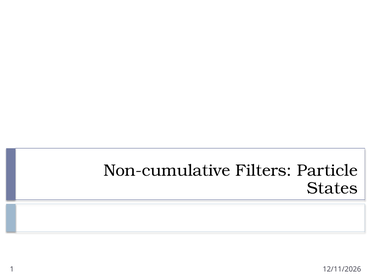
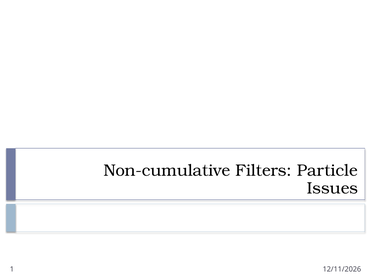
States: States -> Issues (332, 188)
